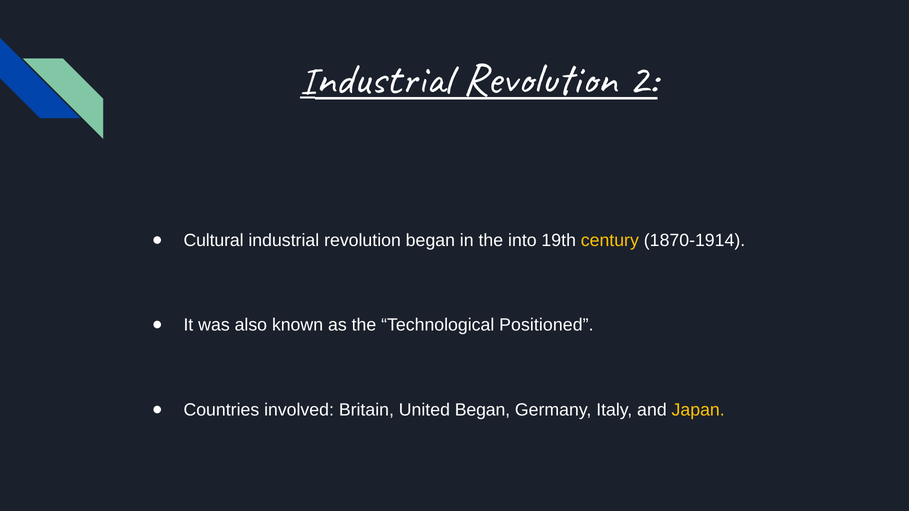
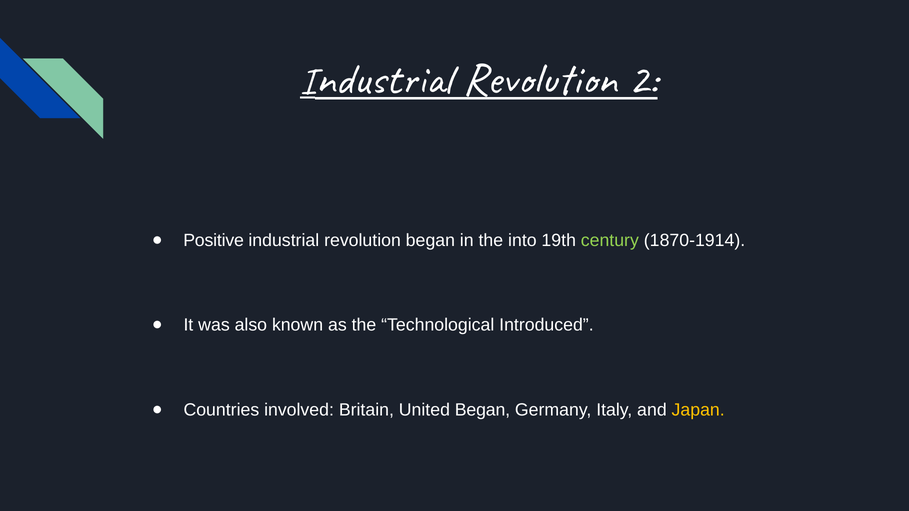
Cultural: Cultural -> Positive (214, 240)
century colour: yellow -> light green (610, 240)
Positioned: Positioned -> Introduced (546, 325)
